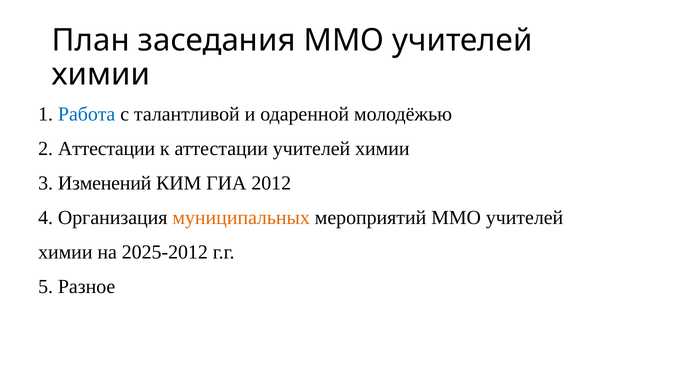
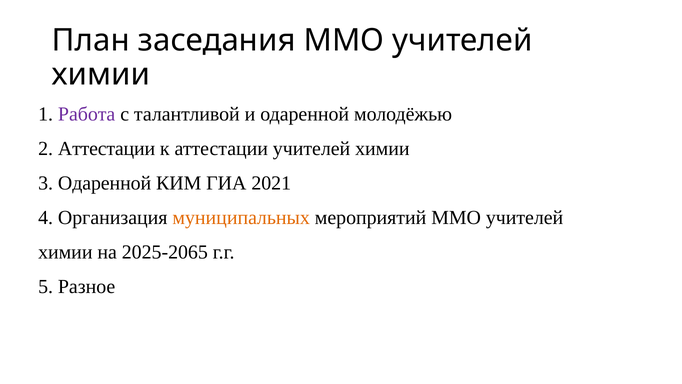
Работа colour: blue -> purple (87, 114)
3 Изменений: Изменений -> Одаренной (105, 183)
2012: 2012 -> 2021 (271, 183)
2025-2012: 2025-2012 -> 2025-2065 (165, 252)
